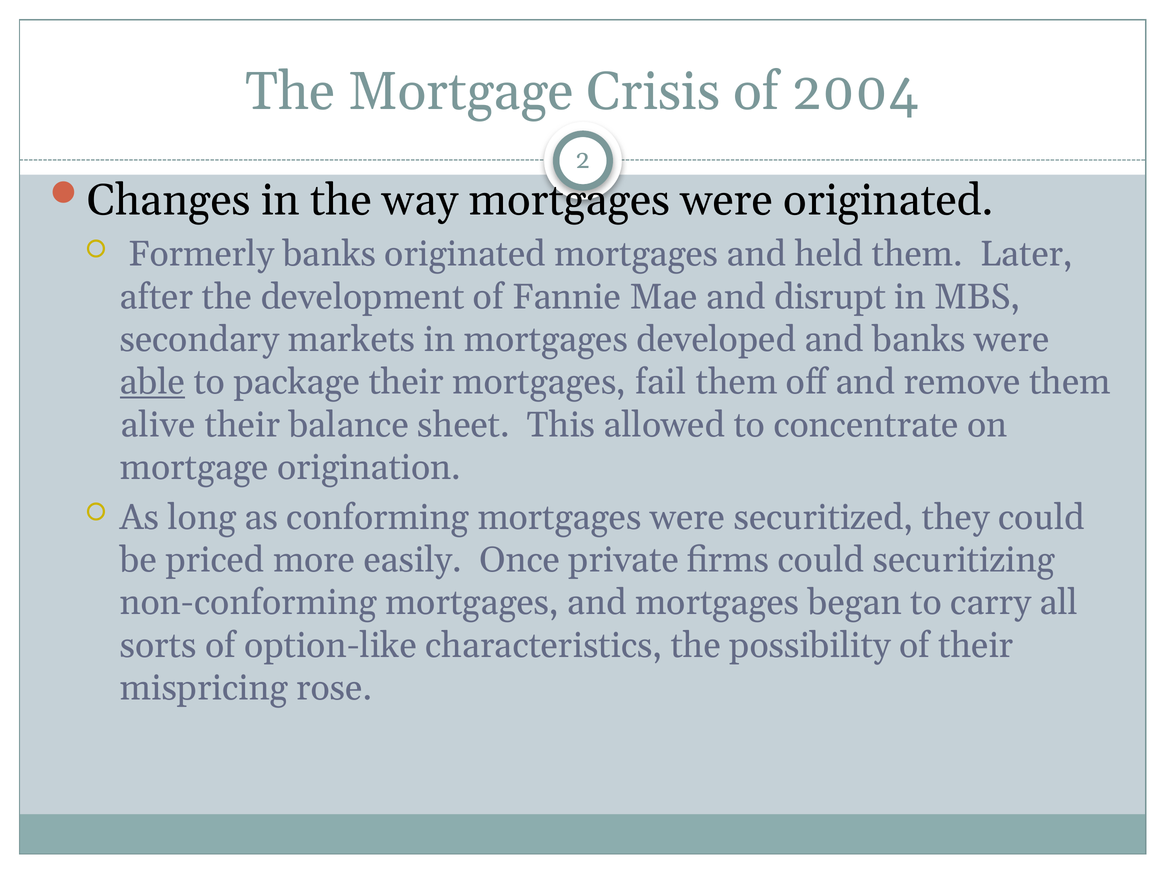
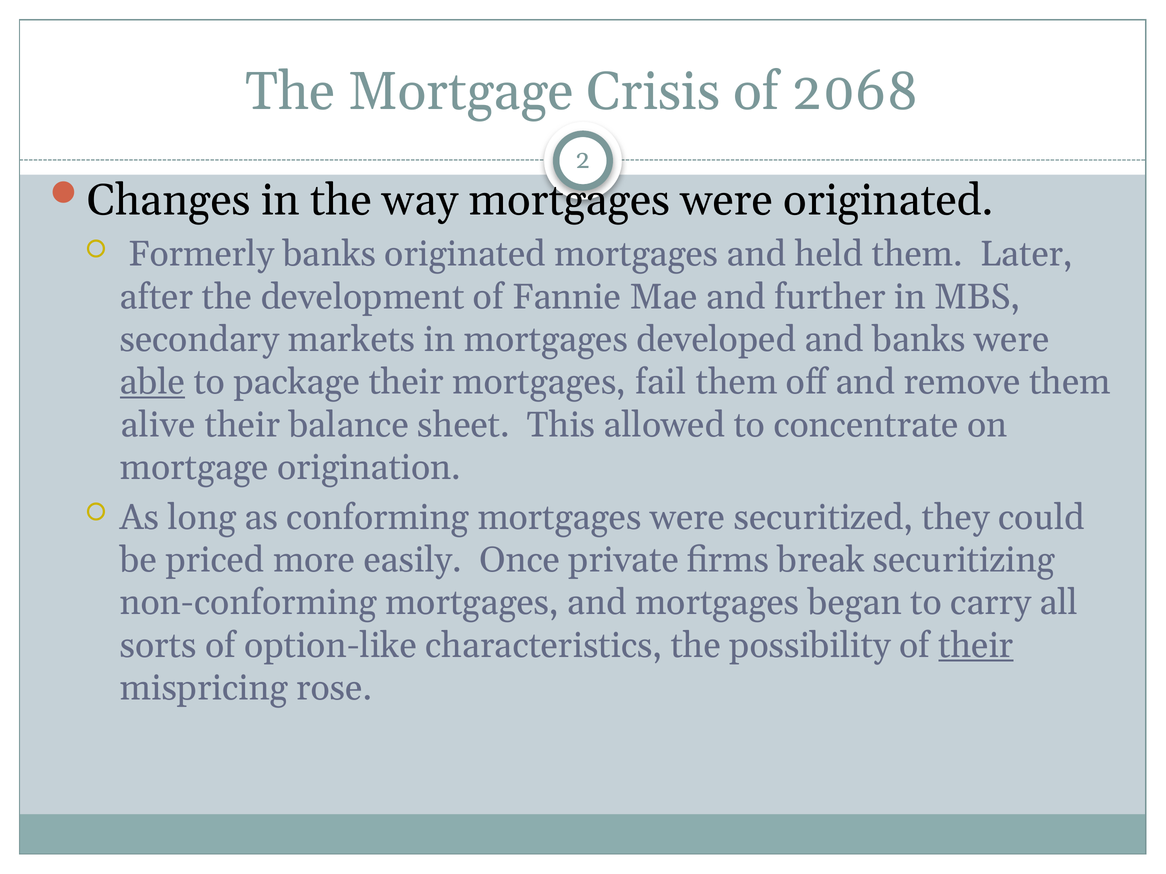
2004: 2004 -> 2068 (855, 92)
disrupt: disrupt -> further (830, 297)
firms could: could -> break (821, 560)
their underline: none -> present (976, 646)
